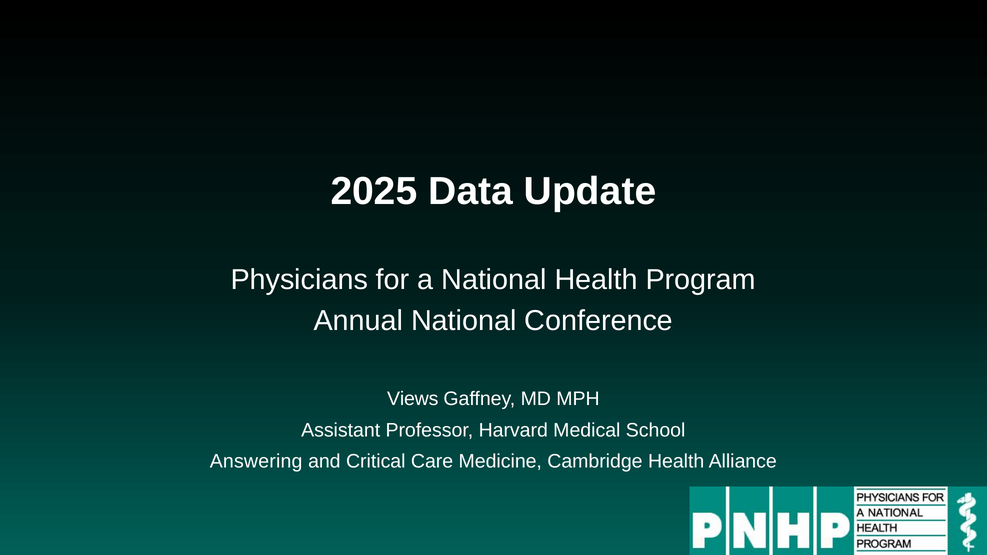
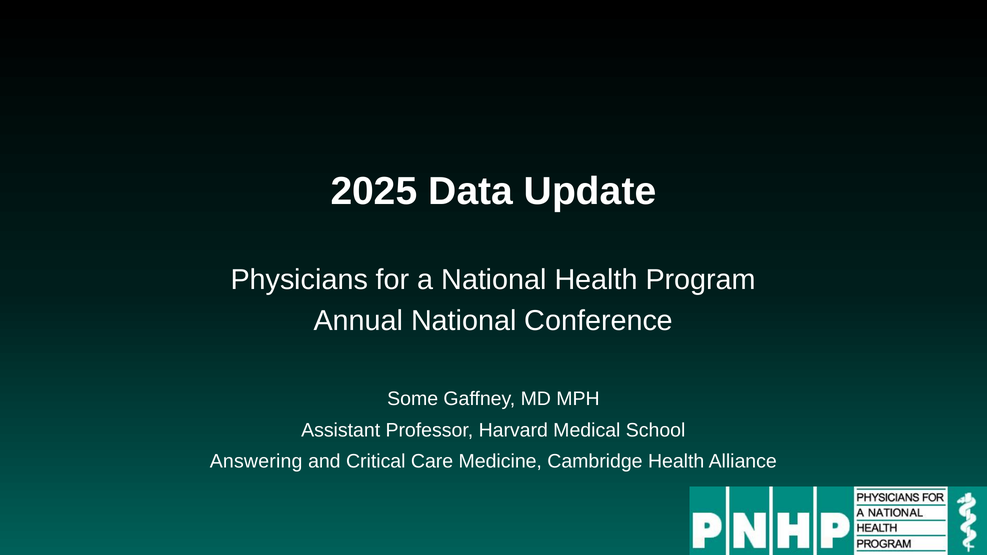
Views: Views -> Some (413, 399)
